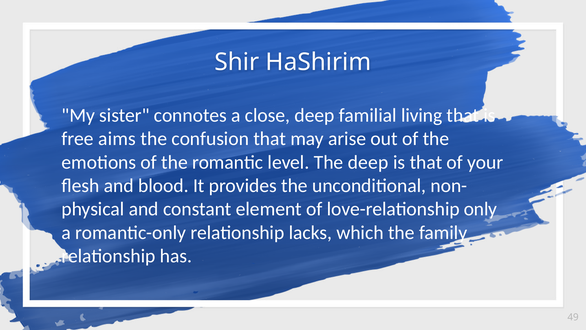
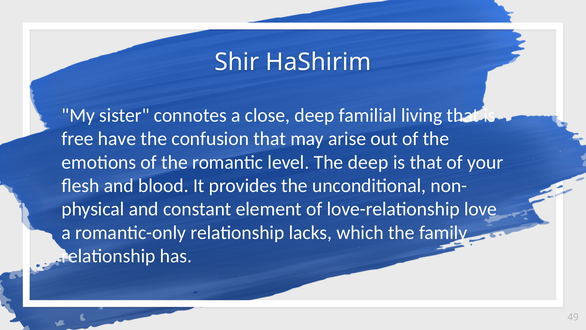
aims: aims -> have (117, 139)
only: only -> love (481, 209)
